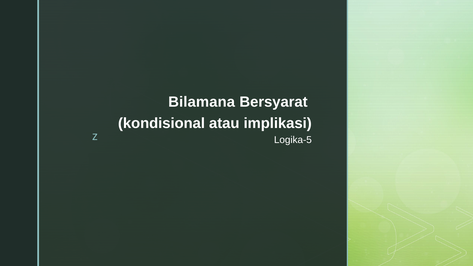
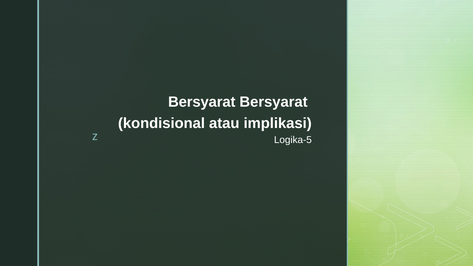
Bilamana: Bilamana -> Bersyarat (202, 102)
